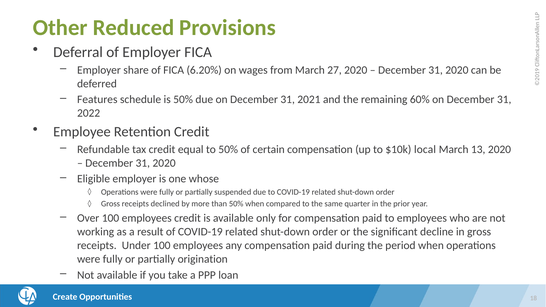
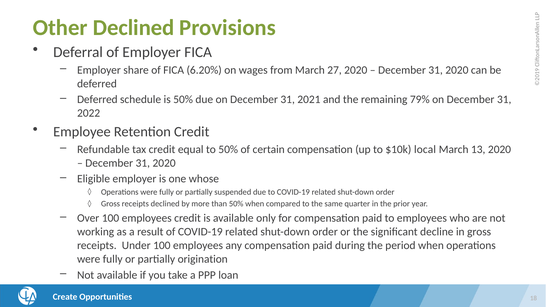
Other Reduced: Reduced -> Declined (134, 28)
Features: Features -> Deferred (97, 100)
60%: 60% -> 79% (420, 100)
